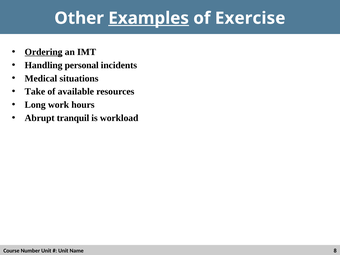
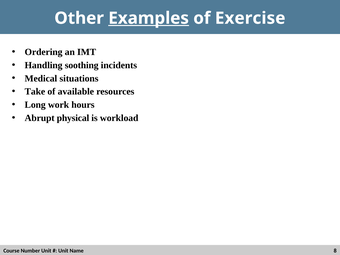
Ordering underline: present -> none (44, 52)
personal: personal -> soothing (82, 65)
tranquil: tranquil -> physical (73, 118)
